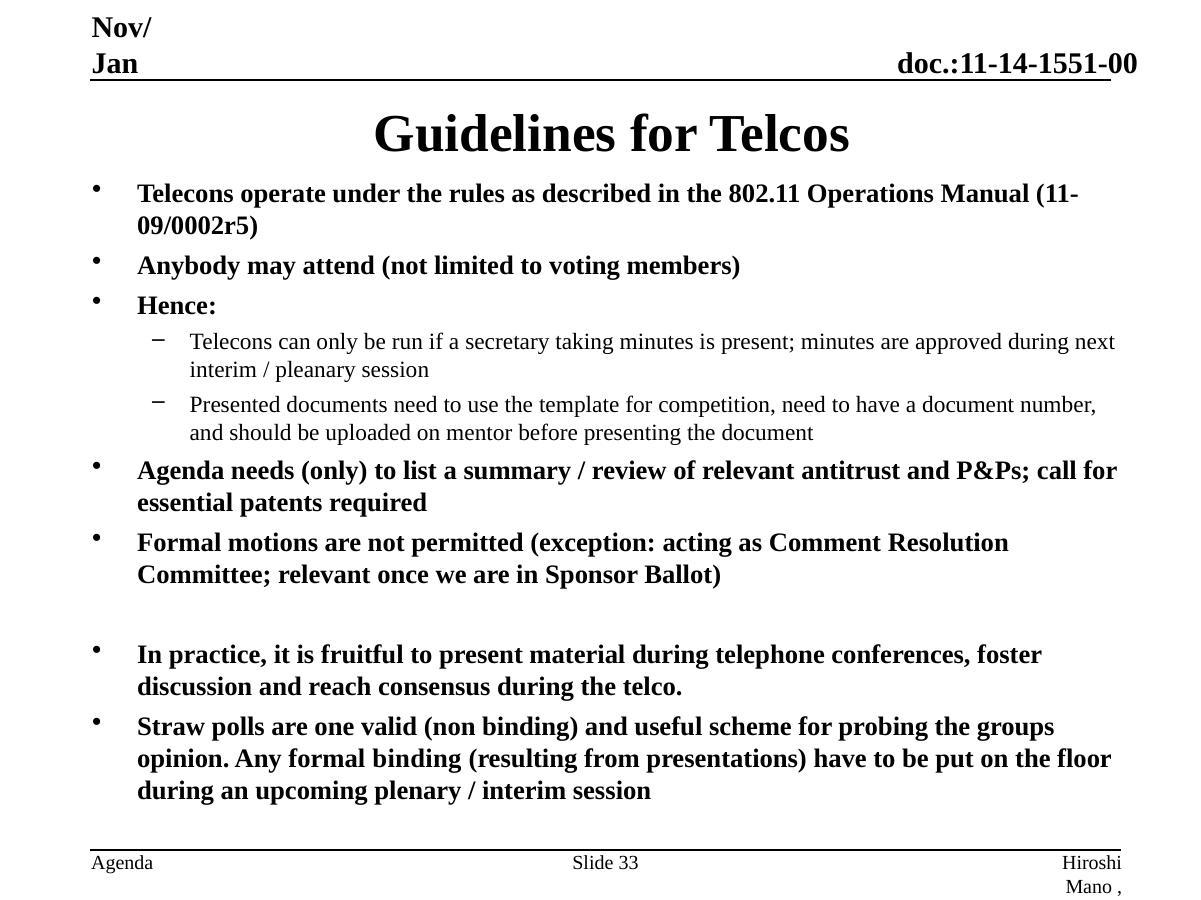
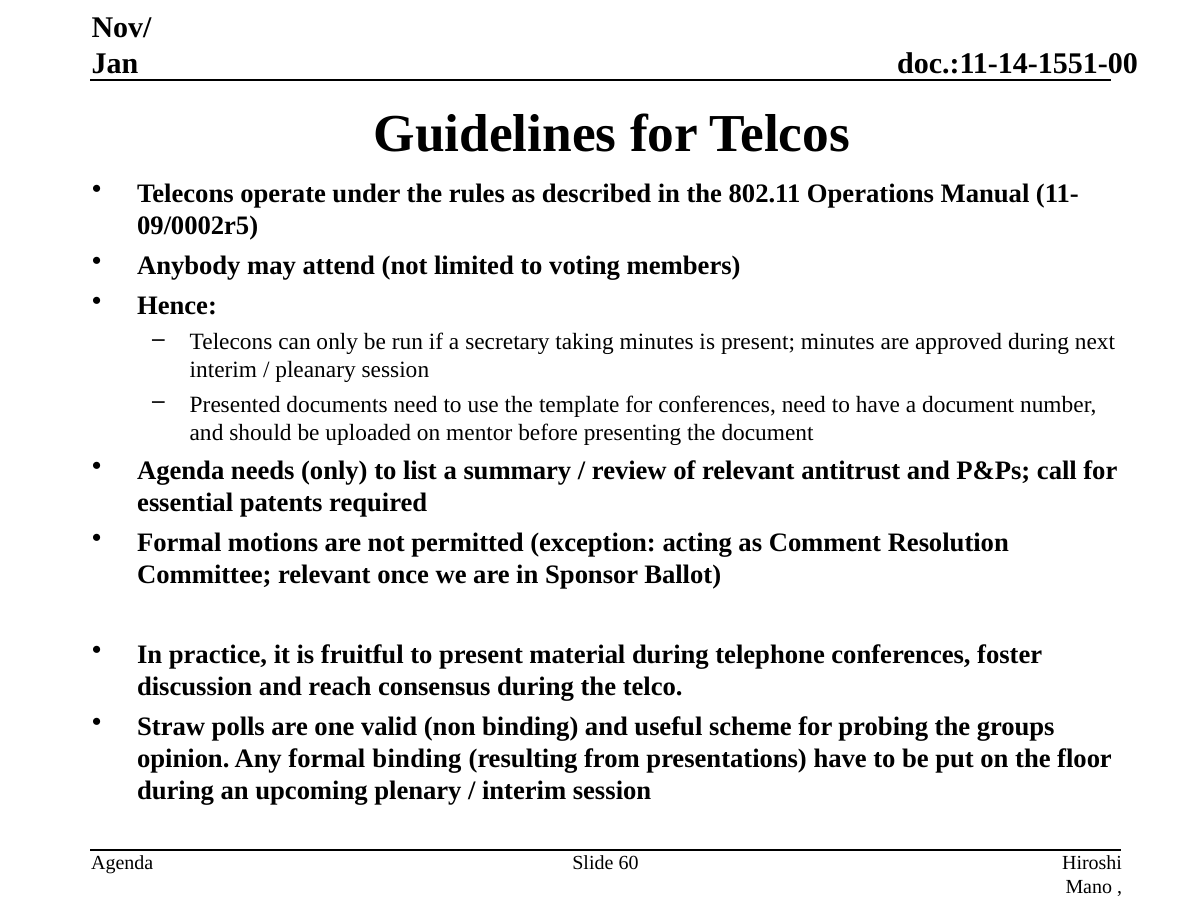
for competition: competition -> conferences (717, 405)
33: 33 -> 60 (629, 864)
